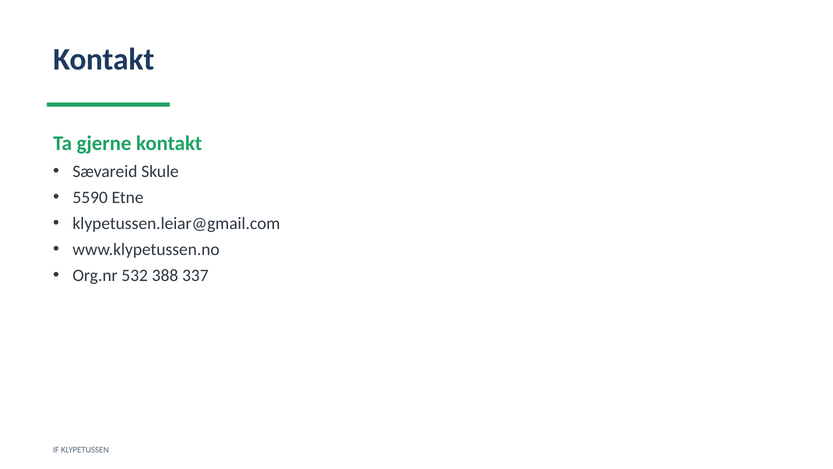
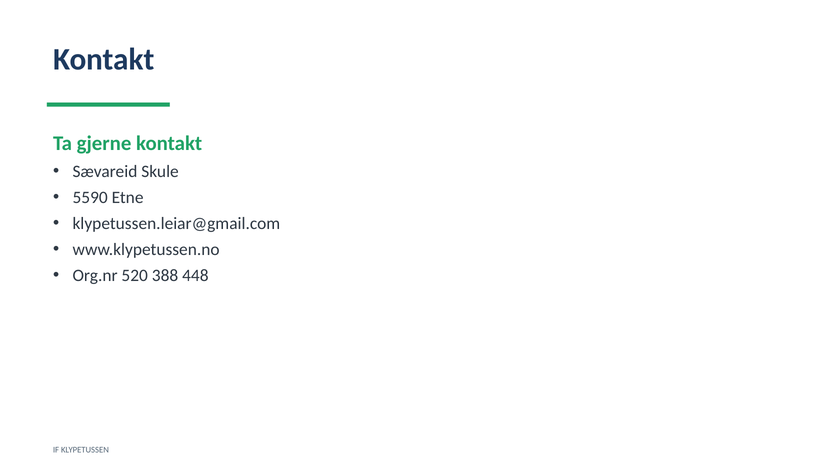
532: 532 -> 520 (135, 275)
337: 337 -> 448 (195, 275)
